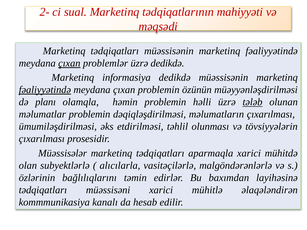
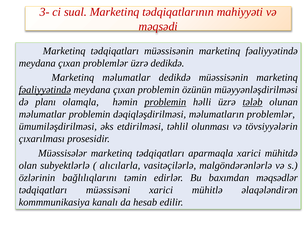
2-: 2- -> 3- (45, 12)
çıxan underline: present -> none (69, 63)
Marketinq informasiya: informasiya -> məlumatlar (126, 78)
problemin underline: none -> present (165, 102)
məlumatların çıxarılması: çıxarılması -> problemlər (271, 114)
layihəsinə: layihəsinə -> məqsədlər (277, 178)
